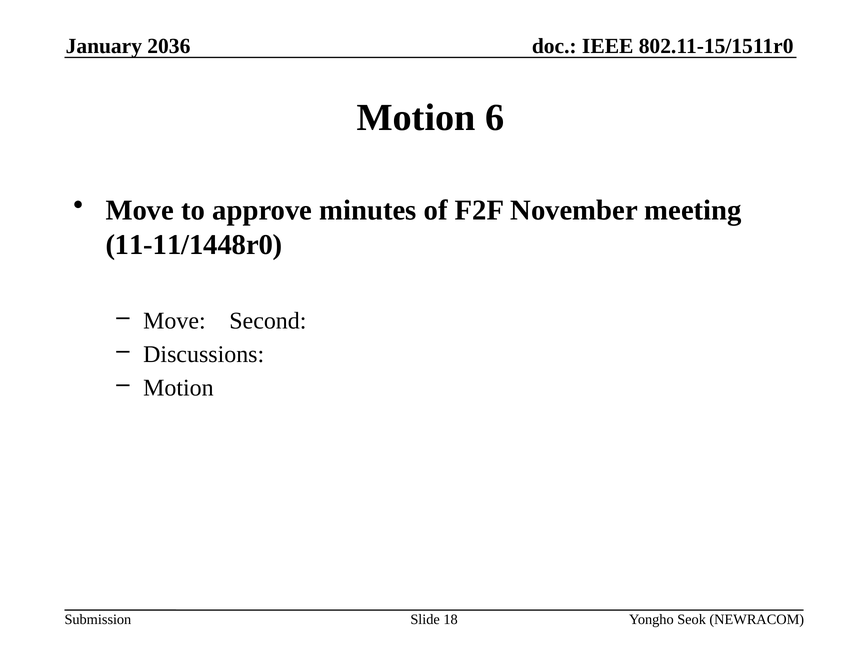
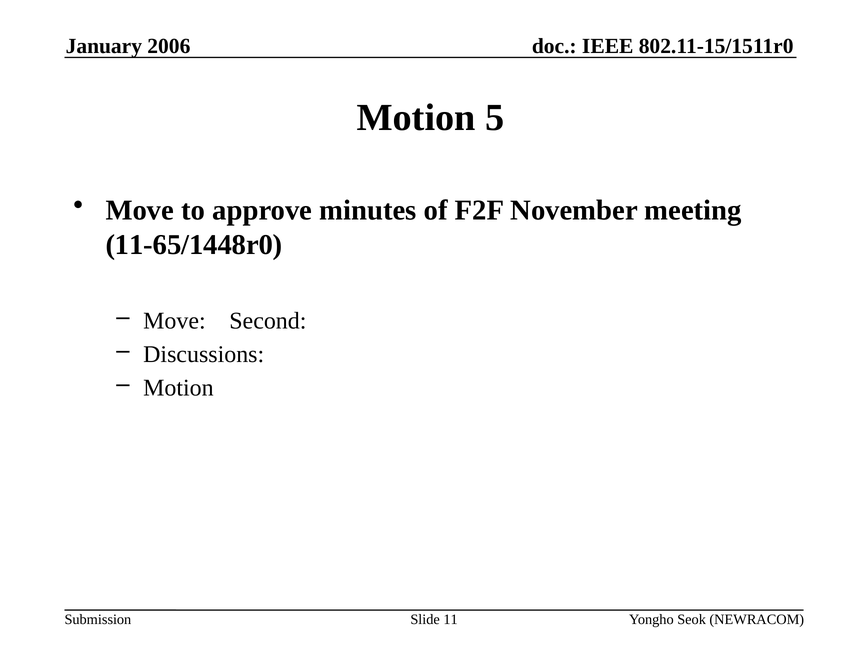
2036: 2036 -> 2006 (169, 46)
6: 6 -> 5 (495, 117)
11-11/1448r0: 11-11/1448r0 -> 11-65/1448r0 (194, 245)
18: 18 -> 11 (451, 619)
